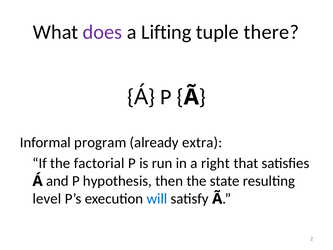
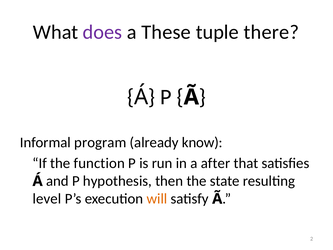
Lifting: Lifting -> These (166, 32)
extra: extra -> know (202, 142)
factorial: factorial -> function (99, 163)
right: right -> after (215, 163)
will colour: blue -> orange (157, 199)
